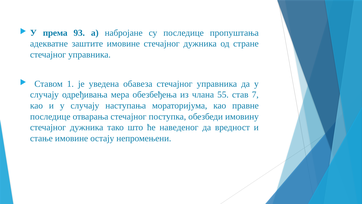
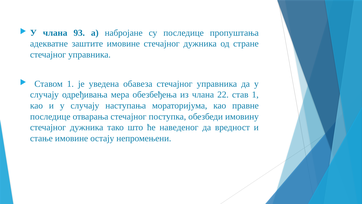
У према: према -> члана (55, 33)
55: 55 -> 22 (223, 95)
став 7: 7 -> 1 (255, 95)
